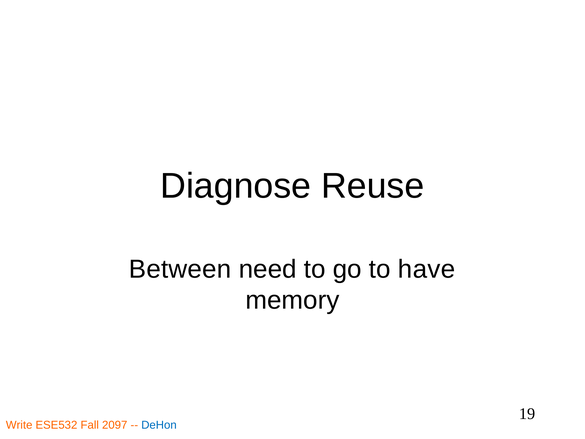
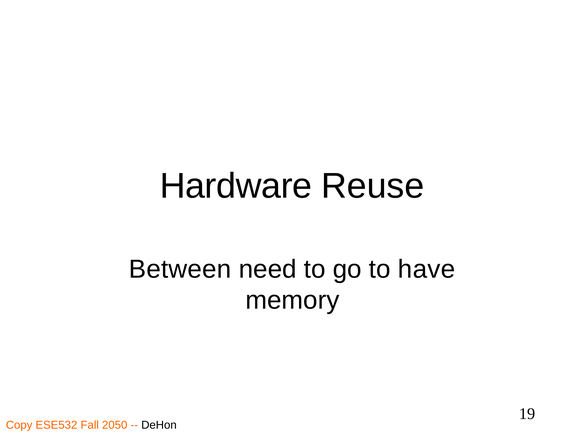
Diagnose: Diagnose -> Hardware (236, 186)
Write: Write -> Copy (19, 425)
2097: 2097 -> 2050 (115, 425)
DeHon colour: blue -> black (159, 425)
